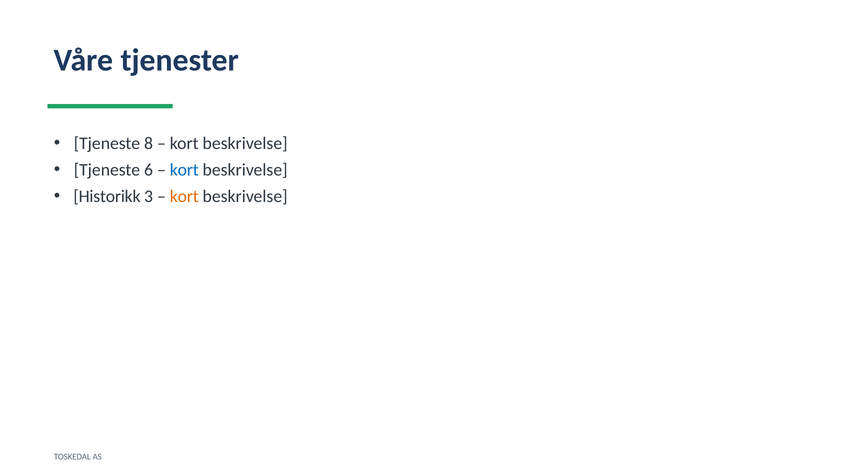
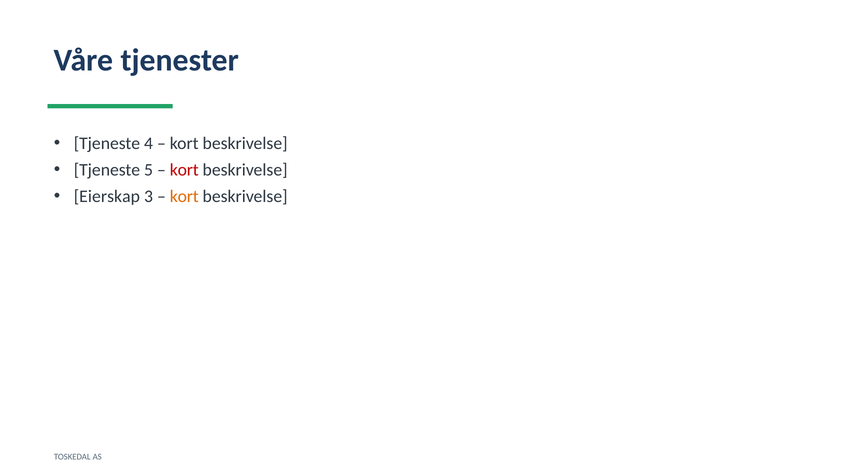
8: 8 -> 4 (148, 143)
6: 6 -> 5 (148, 170)
kort colour: blue -> red (184, 170)
Historikk: Historikk -> Eierskap (107, 196)
